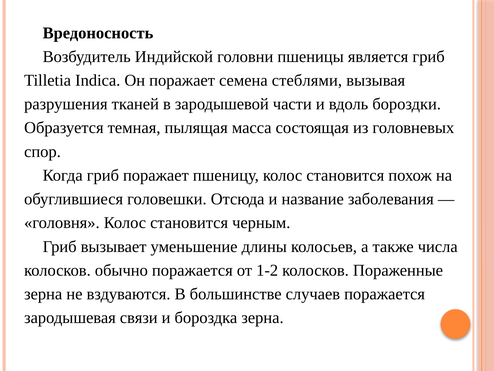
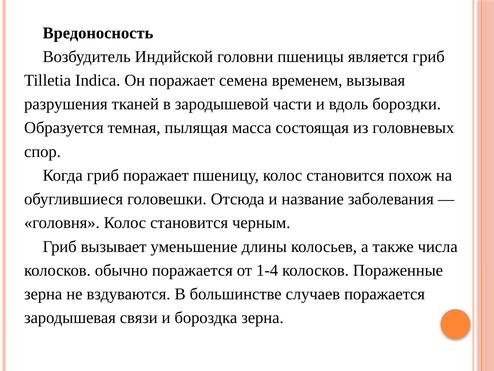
стеблями: стеблями -> временем (307, 80)
1-2: 1-2 -> 1-4 (267, 270)
